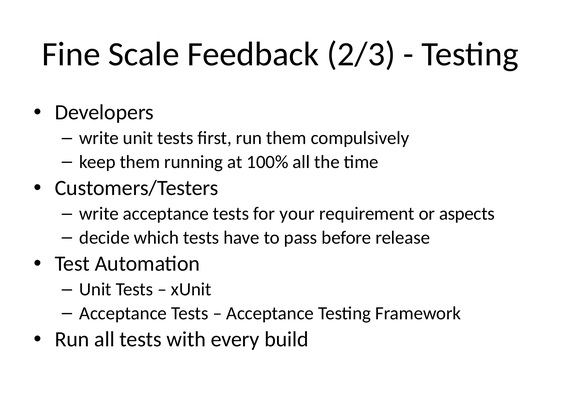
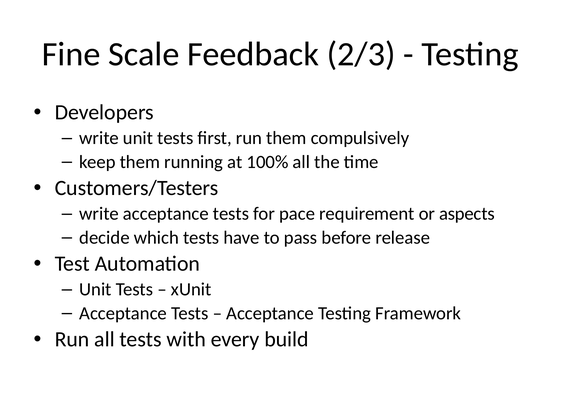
your: your -> pace (297, 214)
